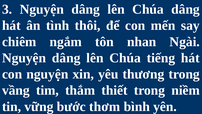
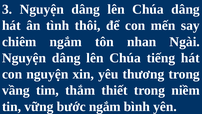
bước thơm: thơm -> ngắm (105, 106)
